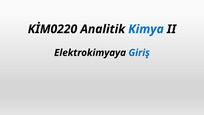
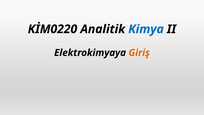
Giriş colour: blue -> orange (139, 53)
